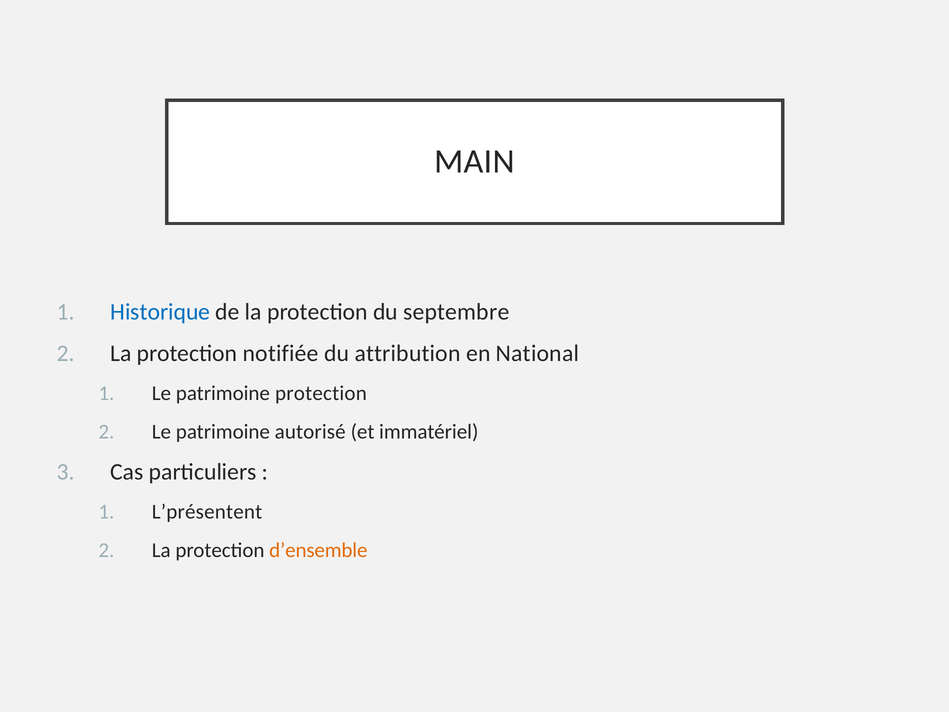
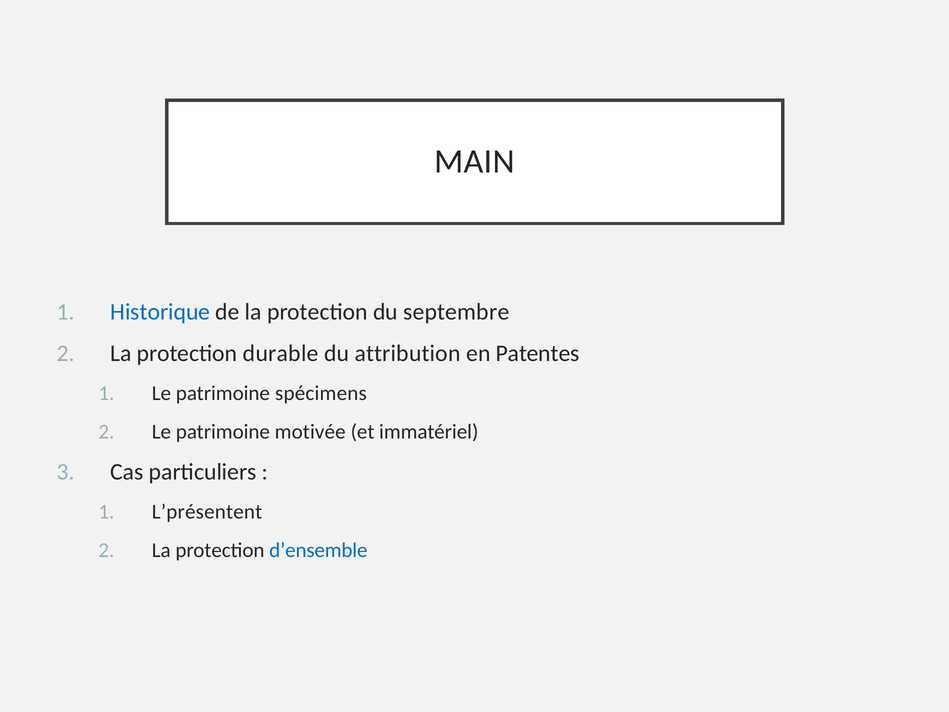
notifiée: notifiée -> durable (281, 353)
National: National -> Patentes (538, 353)
patrimoine protection: protection -> spécimens (321, 393)
autorisé: autorisé -> motivée (310, 432)
d’ensemble colour: orange -> blue (318, 550)
